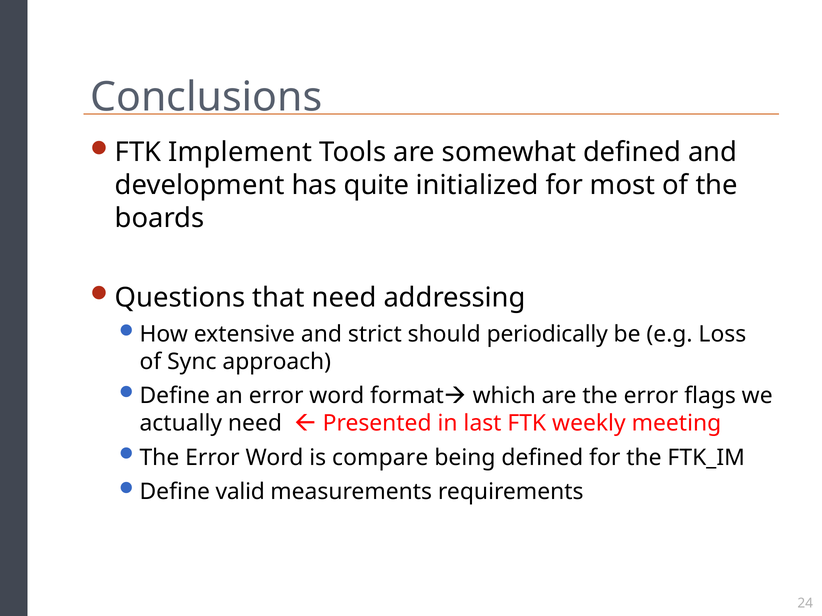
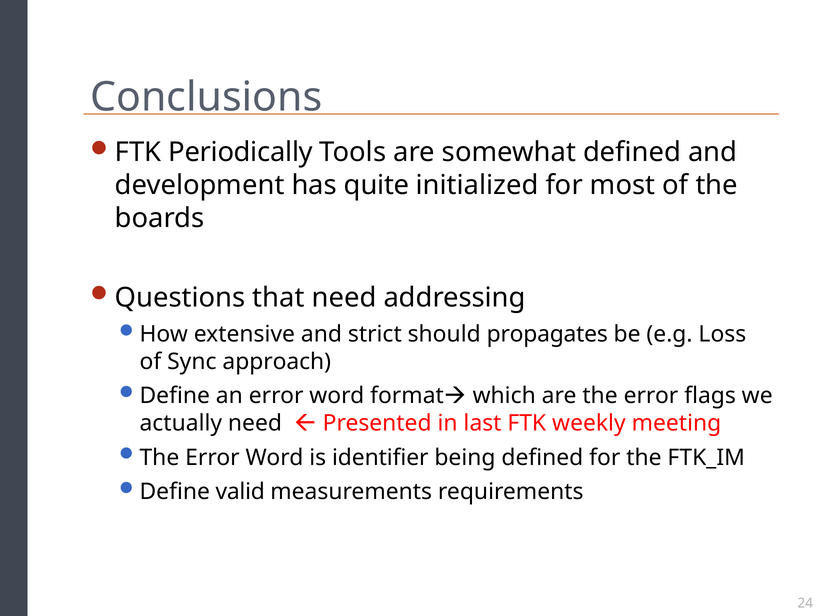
Implement: Implement -> Periodically (241, 153)
periodically: periodically -> propagates (547, 334)
compare: compare -> identifier (380, 458)
